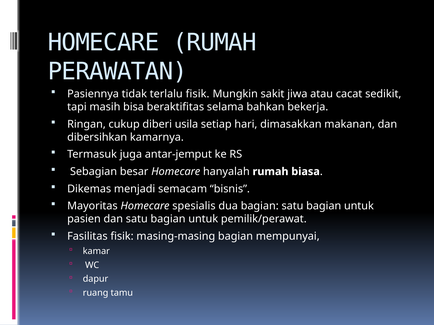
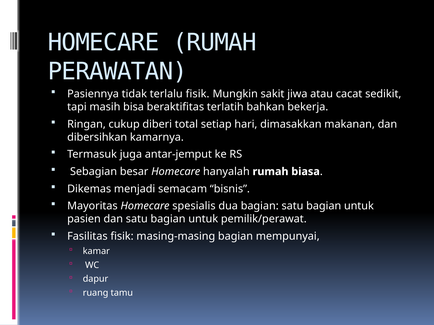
selama: selama -> terlatih (225, 107)
usila: usila -> total (186, 124)
